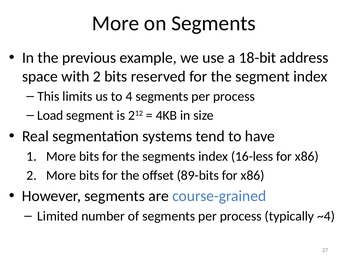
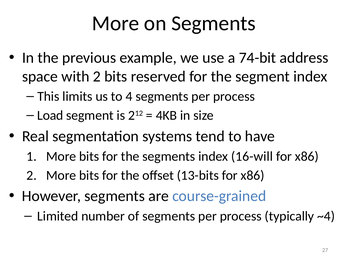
18-bit: 18-bit -> 74-bit (258, 58)
16-less: 16-less -> 16-will (252, 156)
89-bits: 89-bits -> 13-bits (198, 175)
